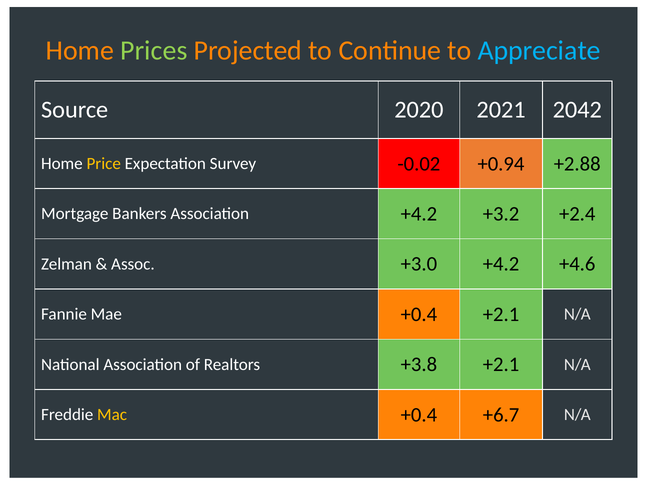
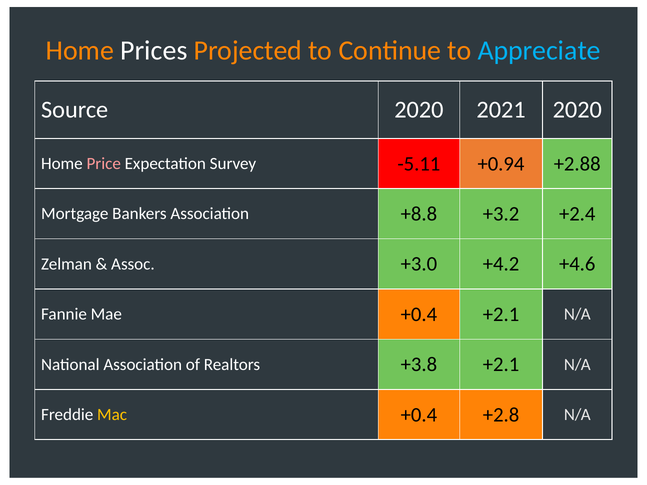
Prices colour: light green -> white (154, 50)
2021 2042: 2042 -> 2020 (577, 110)
Price colour: yellow -> pink (104, 164)
-0.02: -0.02 -> -5.11 (419, 164)
Association +4.2: +4.2 -> +8.8 (419, 214)
+6.7: +6.7 -> +2.8 (501, 415)
